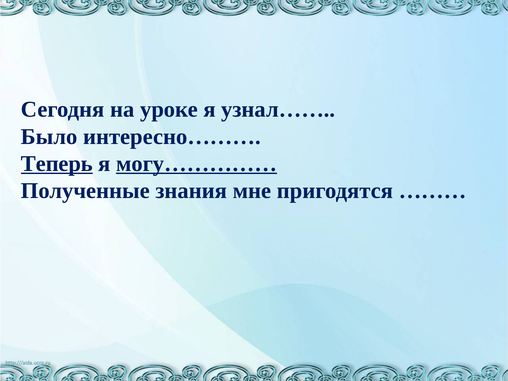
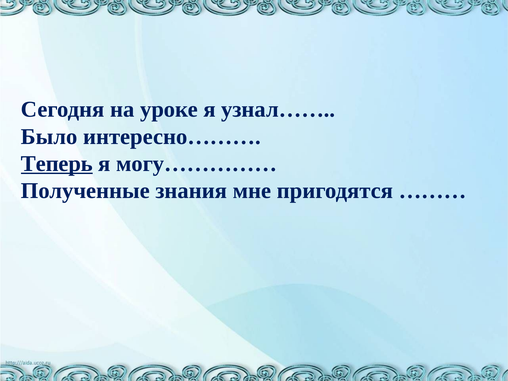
могу…………… underline: present -> none (197, 164)
